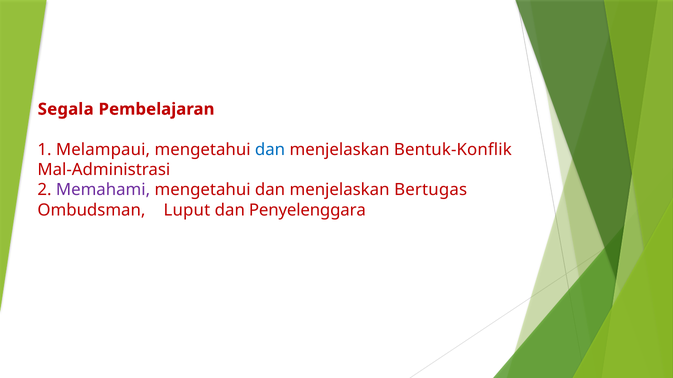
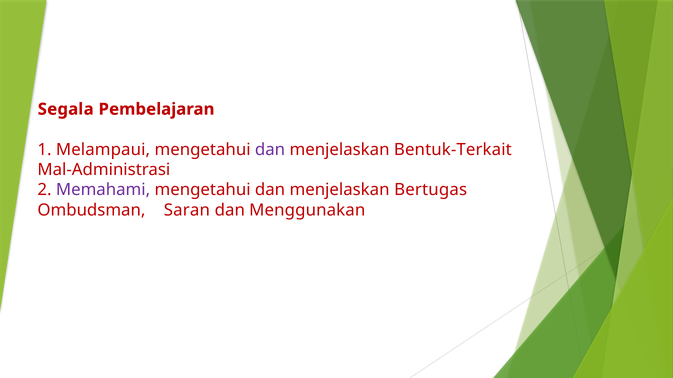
dan colour: blue -> purple (270, 150)
Bentuk-Konflik: Bentuk-Konflik -> Bentuk-Terkait (453, 150)
Luput: Luput -> Saran (187, 210)
Penyelenggara: Penyelenggara -> Menggunakan (307, 210)
